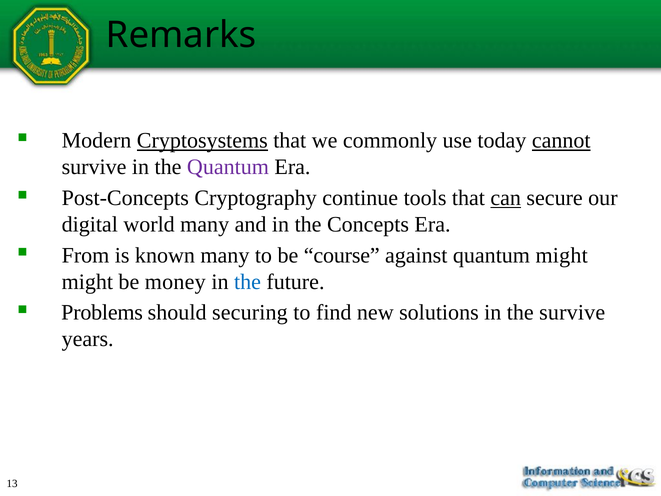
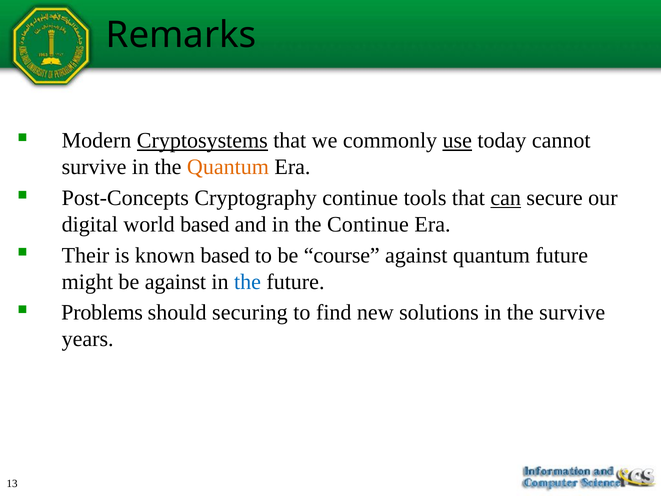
use underline: none -> present (457, 141)
cannot underline: present -> none (561, 141)
Quantum colour: purple -> orange (228, 167)
world many: many -> based (205, 224)
the Concepts: Concepts -> Continue (368, 224)
From: From -> Their (85, 255)
known many: many -> based (225, 255)
quantum might: might -> future (562, 255)
be money: money -> against (175, 282)
